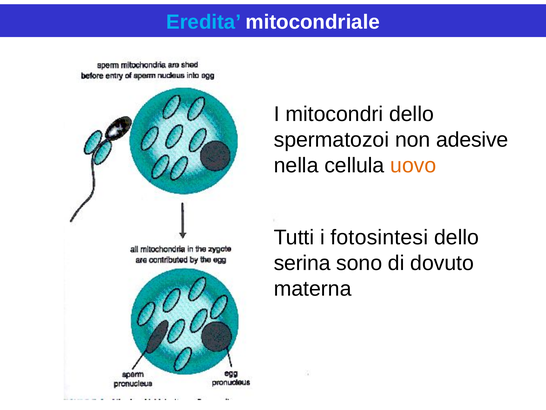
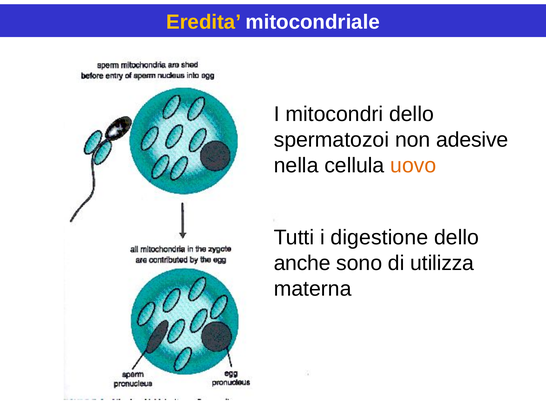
Eredita colour: light blue -> yellow (204, 22)
fotosintesi: fotosintesi -> digestione (379, 237)
serina: serina -> anche (302, 263)
dovuto: dovuto -> utilizza (442, 263)
